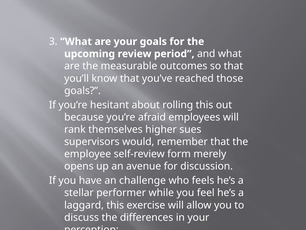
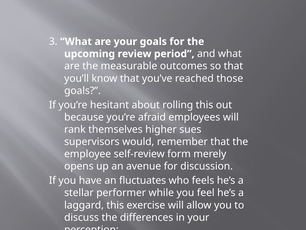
challenge: challenge -> fluctuates (143, 180)
